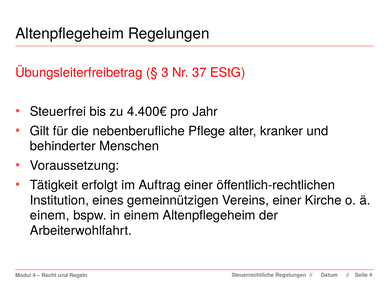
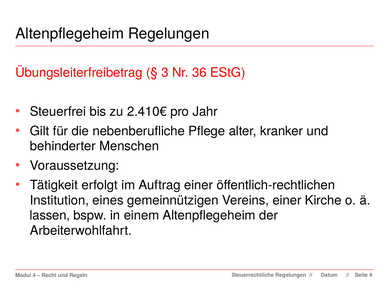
37: 37 -> 36 (199, 73)
4.400€: 4.400€ -> 2.410€ (147, 111)
einem: einem -> lassen (50, 215)
